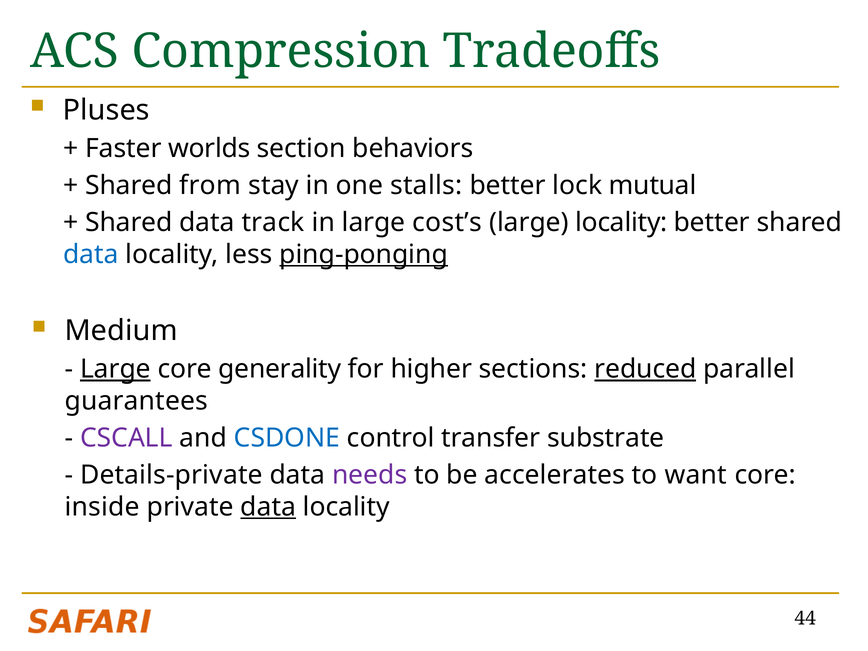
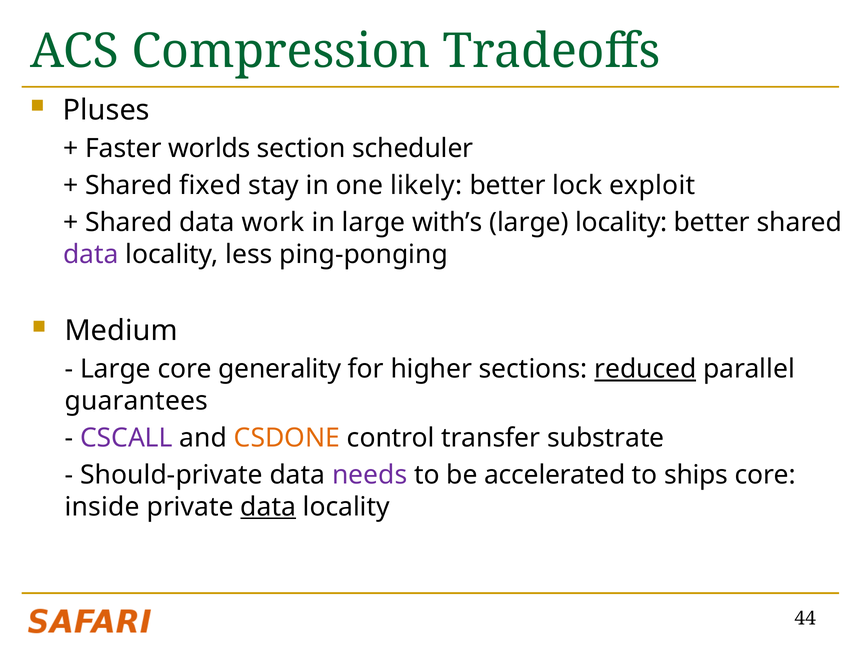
behaviors: behaviors -> scheduler (413, 148)
from: from -> fixed (210, 185)
stalls: stalls -> likely (426, 185)
mutual: mutual -> exploit (652, 185)
track: track -> work (273, 223)
cost’s: cost’s -> with’s (447, 223)
data colour: blue -> purple (91, 254)
ping-ponging underline: present -> none (364, 254)
Large underline: present -> none (115, 369)
CSDONE colour: blue -> orange (287, 438)
Details-private: Details-private -> Should-private (171, 475)
accelerates: accelerates -> accelerated (555, 475)
want: want -> ships (696, 475)
